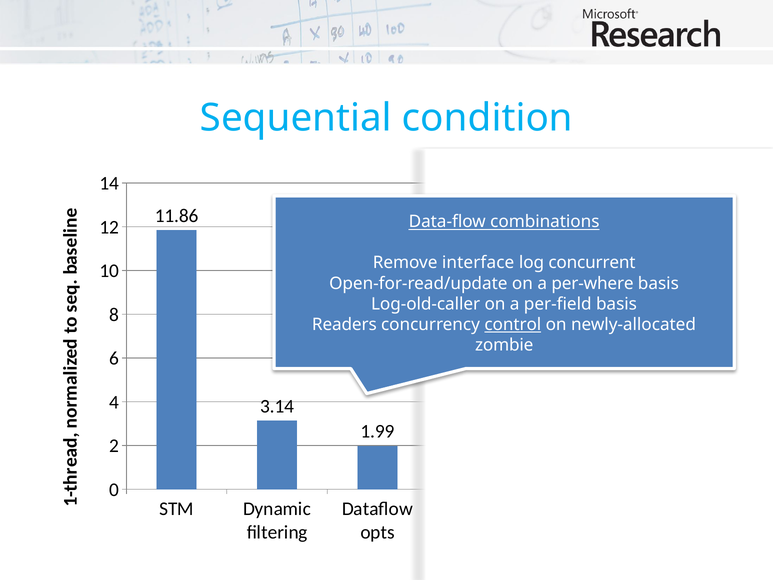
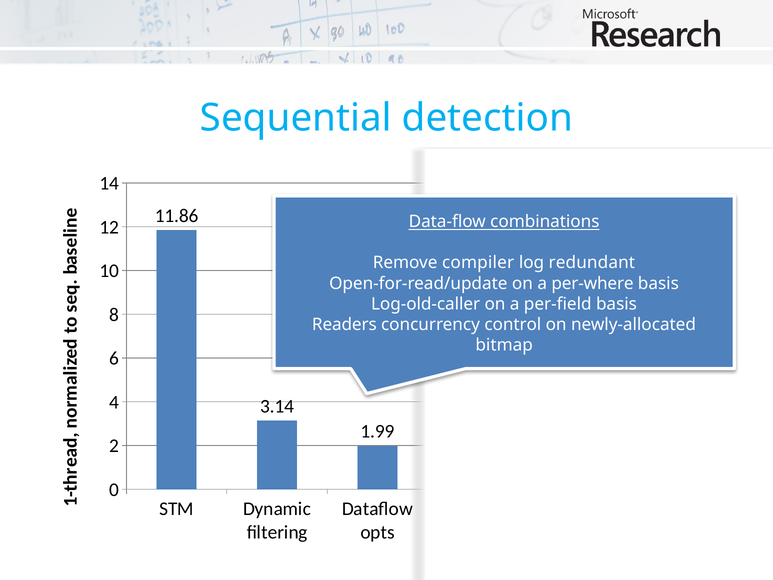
condition: condition -> detection (487, 118)
interface: interface -> compiler (478, 263)
concurrent: concurrent -> redundant (592, 263)
control underline: present -> none (513, 324)
zombie: zombie -> bitmap (504, 345)
